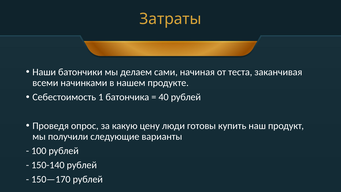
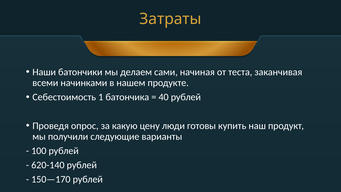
150-140: 150-140 -> 620-140 (48, 165)
